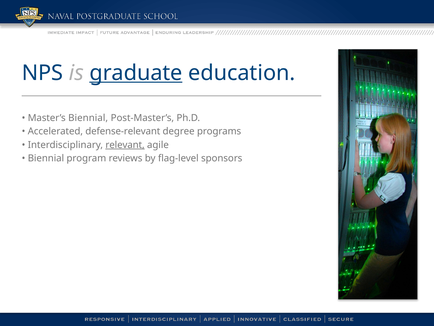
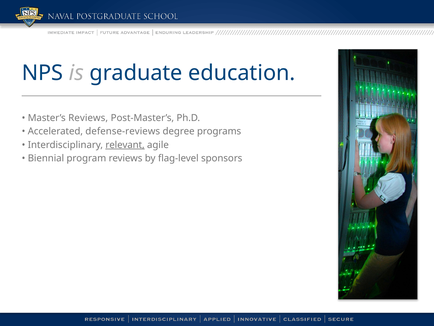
graduate underline: present -> none (136, 73)
Master’s Biennial: Biennial -> Reviews (88, 118)
defense-relevant: defense-relevant -> defense-reviews (123, 131)
